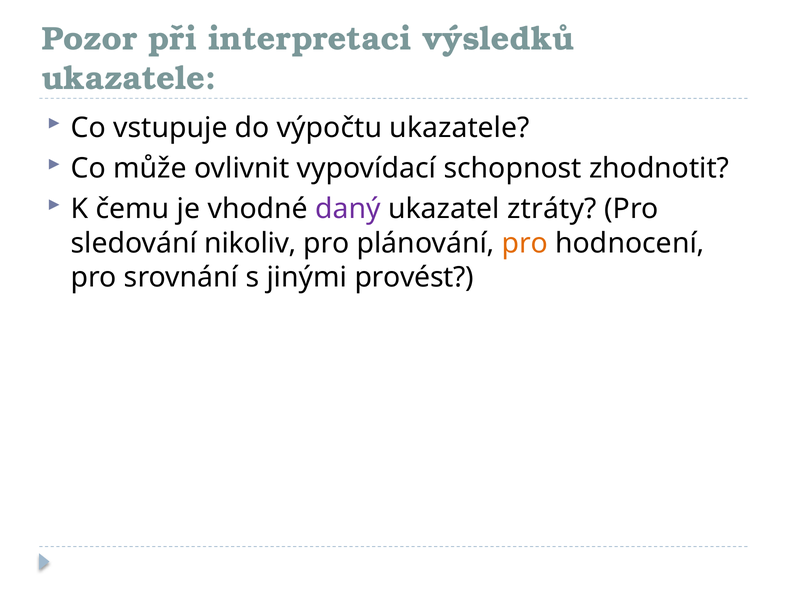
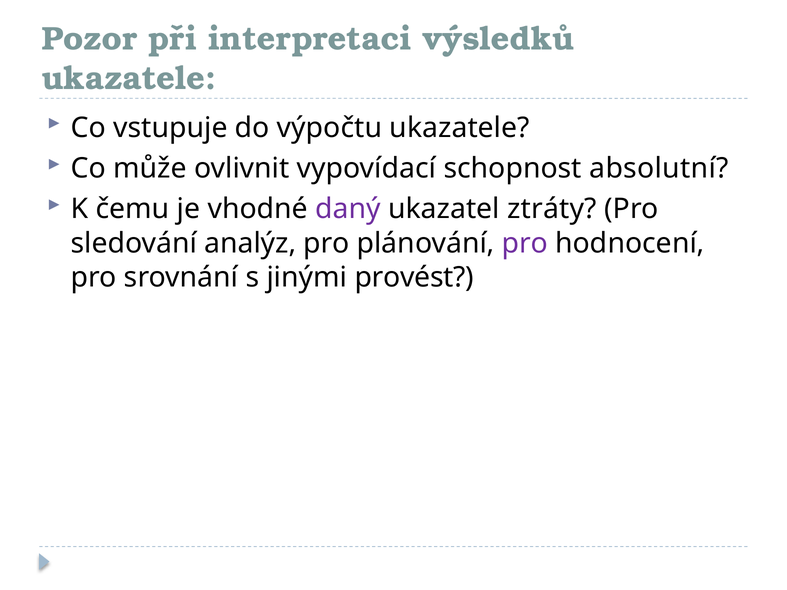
zhodnotit: zhodnotit -> absolutní (659, 169)
nikoliv: nikoliv -> analýz (250, 243)
pro colour: orange -> purple (525, 243)
